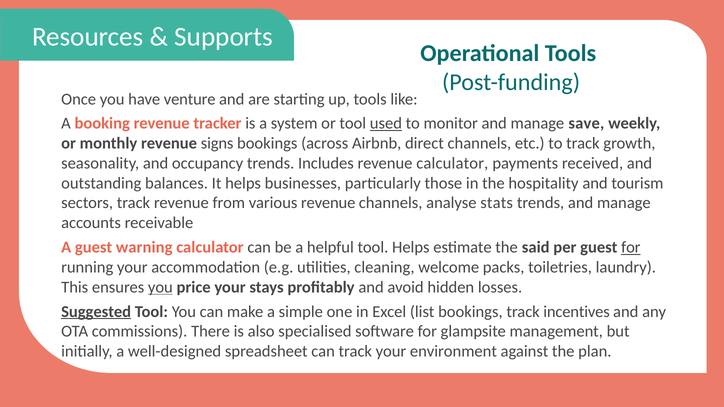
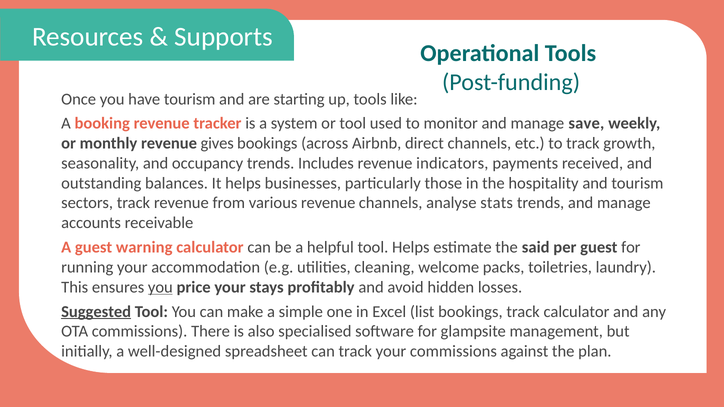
have venture: venture -> tourism (190, 99)
used underline: present -> none (386, 124)
signs: signs -> gives (217, 143)
revenue calculator: calculator -> indicators (452, 163)
for underline: present -> none (631, 247)
track incentives: incentives -> calculator (576, 312)
your environment: environment -> commissions (453, 352)
